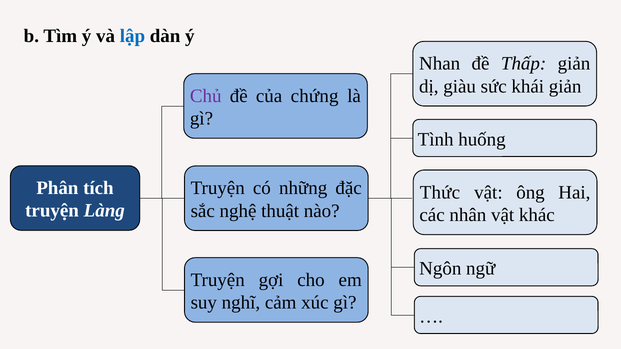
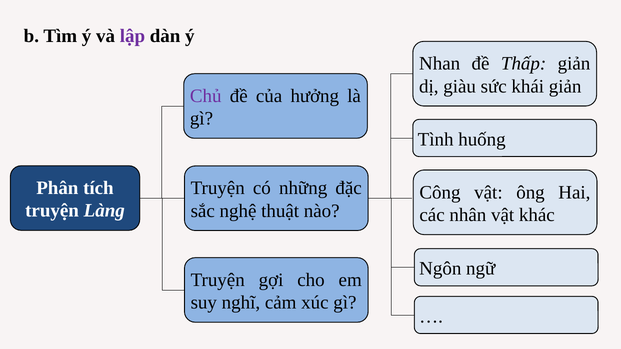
lập colour: blue -> purple (132, 36)
chứng: chứng -> hưởng (315, 96)
Thức: Thức -> Công (440, 192)
